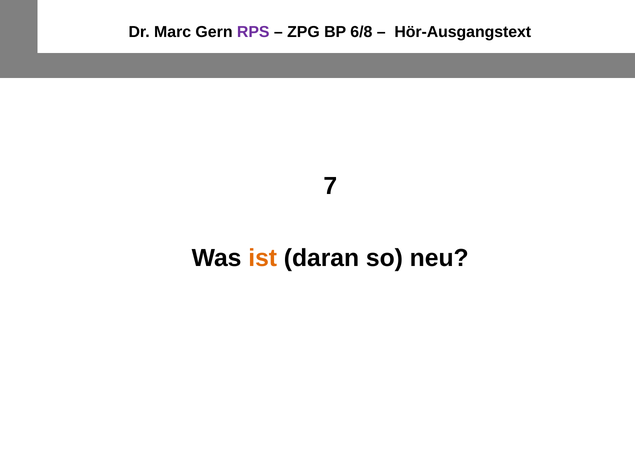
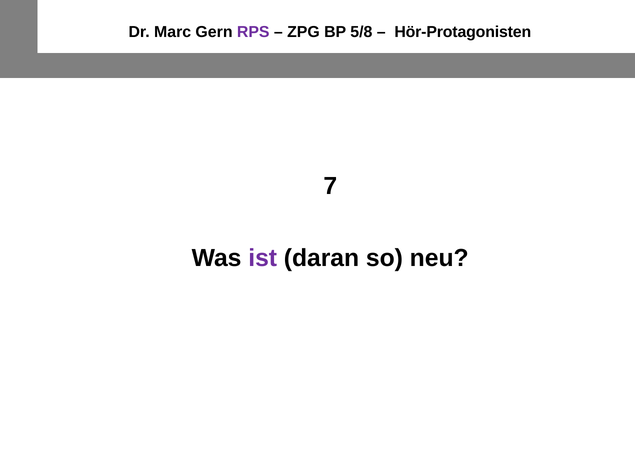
6/8: 6/8 -> 5/8 (361, 32)
Hör-Ausgangstext: Hör-Ausgangstext -> Hör-Protagonisten (463, 32)
ist colour: orange -> purple (263, 258)
